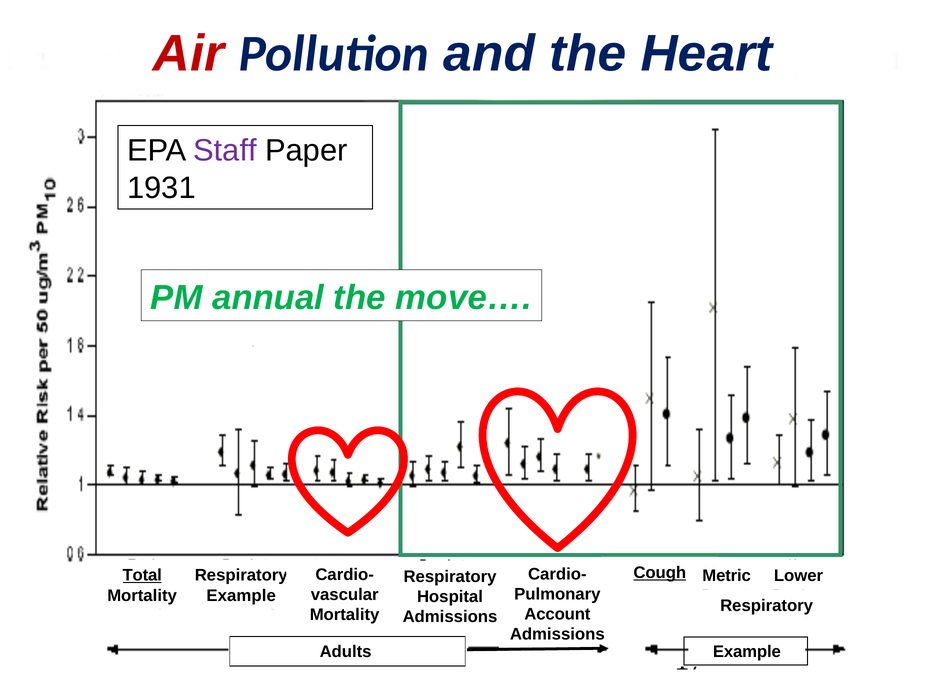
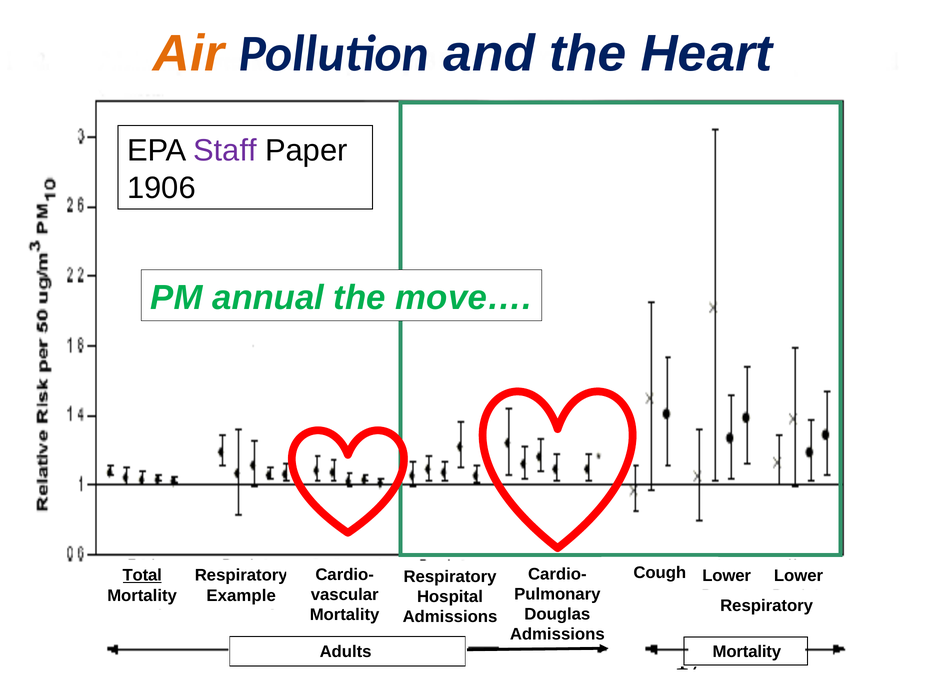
Air colour: red -> orange (189, 54)
1931: 1931 -> 1906 (161, 188)
Cough underline: present -> none (660, 573)
Metric: Metric -> Lower (727, 575)
Account: Account -> Douglas (557, 614)
Example: Example -> Mortality (747, 652)
